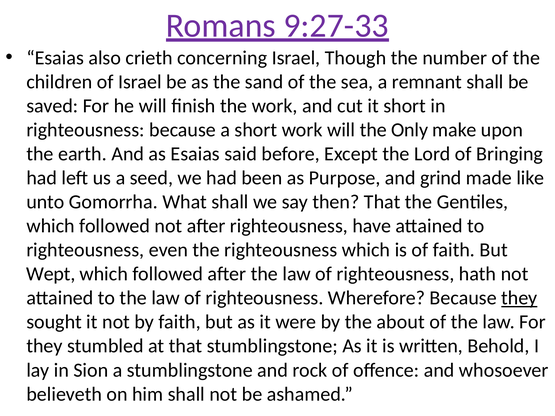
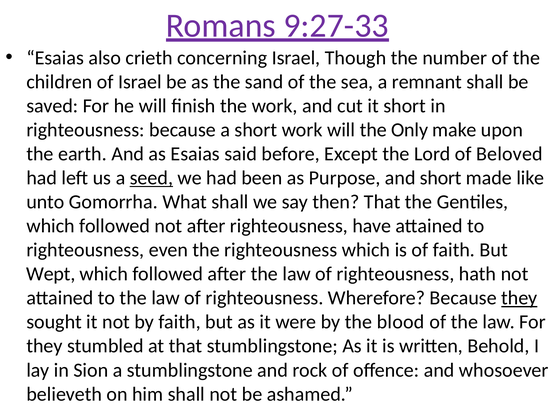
Bringing: Bringing -> Beloved (509, 154)
seed underline: none -> present (151, 178)
and grind: grind -> short (441, 178)
about: about -> blood (401, 322)
